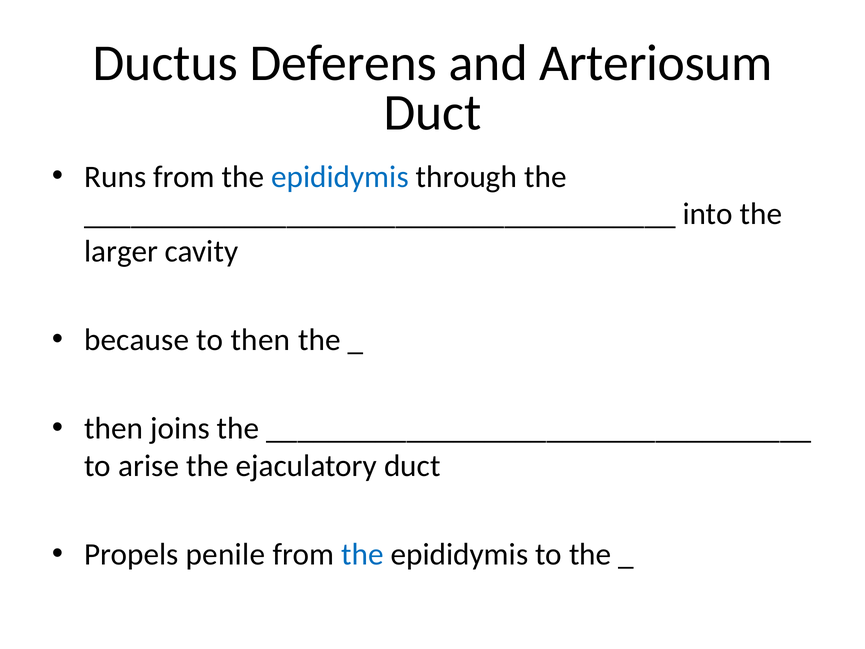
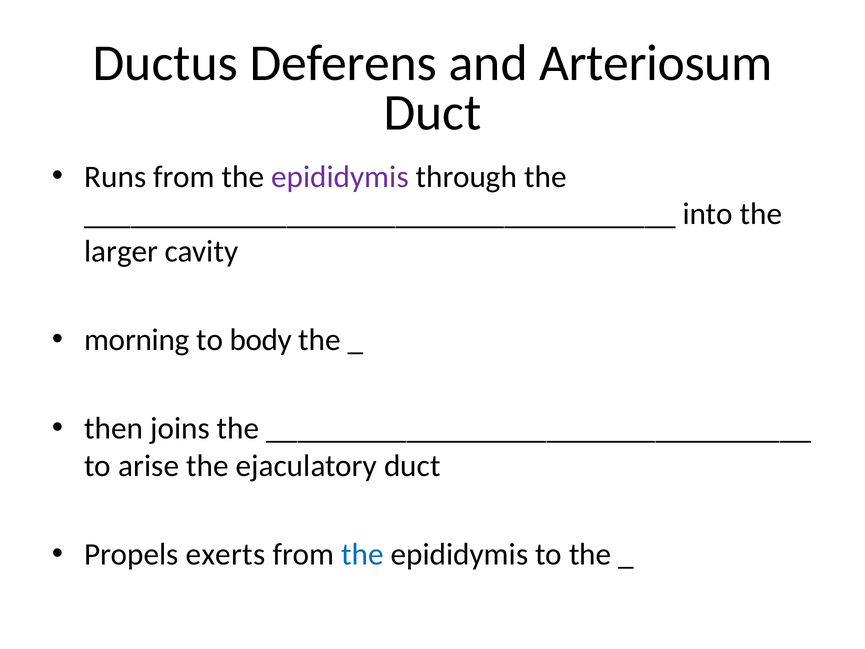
epididymis colour: blue -> purple (340, 177)
because: because -> morning (137, 340)
to then: then -> body (261, 340)
penile: penile -> exerts (225, 554)
